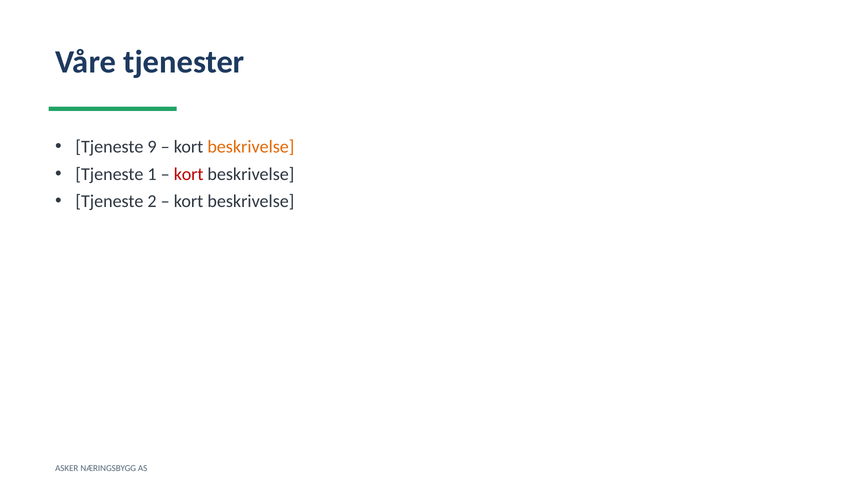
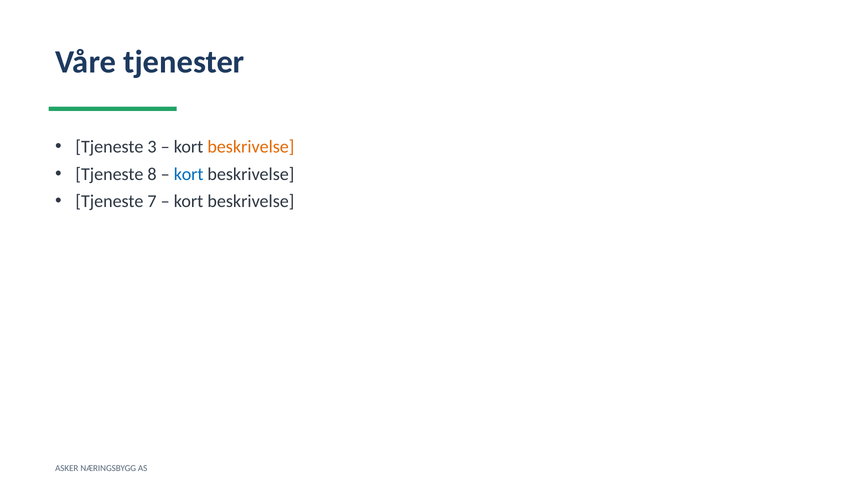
9: 9 -> 3 (152, 147)
1: 1 -> 8 (152, 174)
kort colour: red -> blue (189, 174)
2: 2 -> 7 (152, 201)
